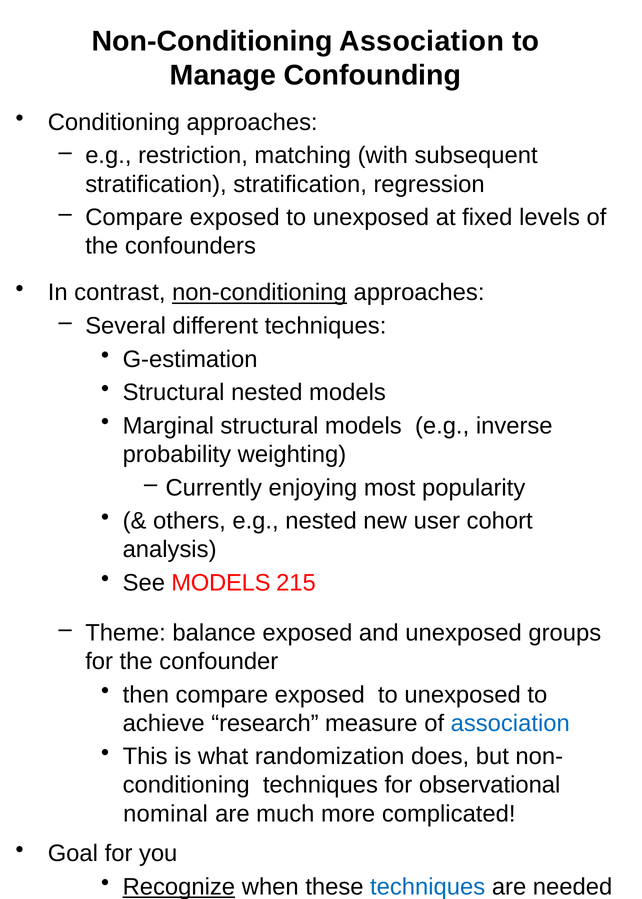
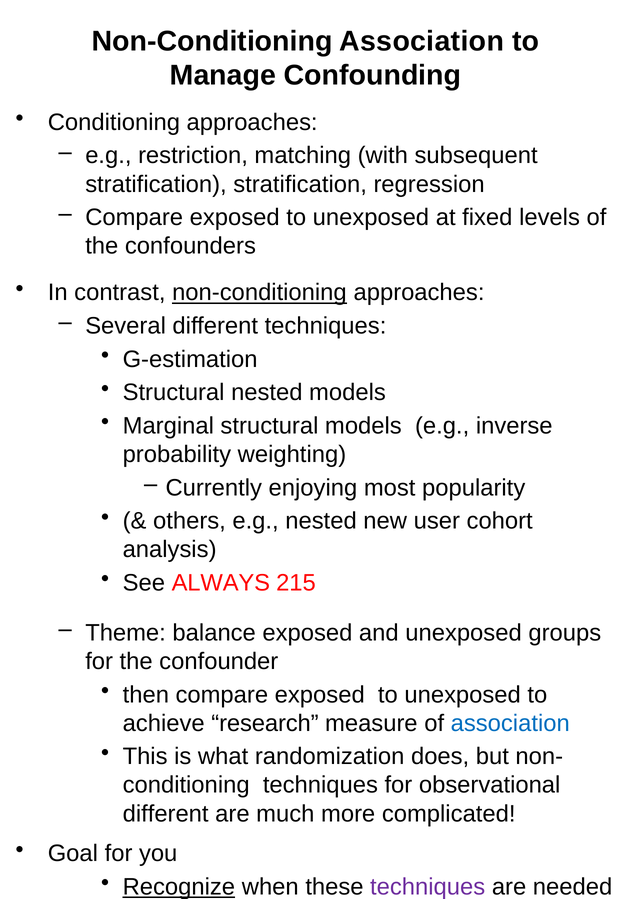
See MODELS: MODELS -> ALWAYS (221, 583)
nominal: nominal -> different (166, 813)
techniques colour: blue -> purple (428, 887)
